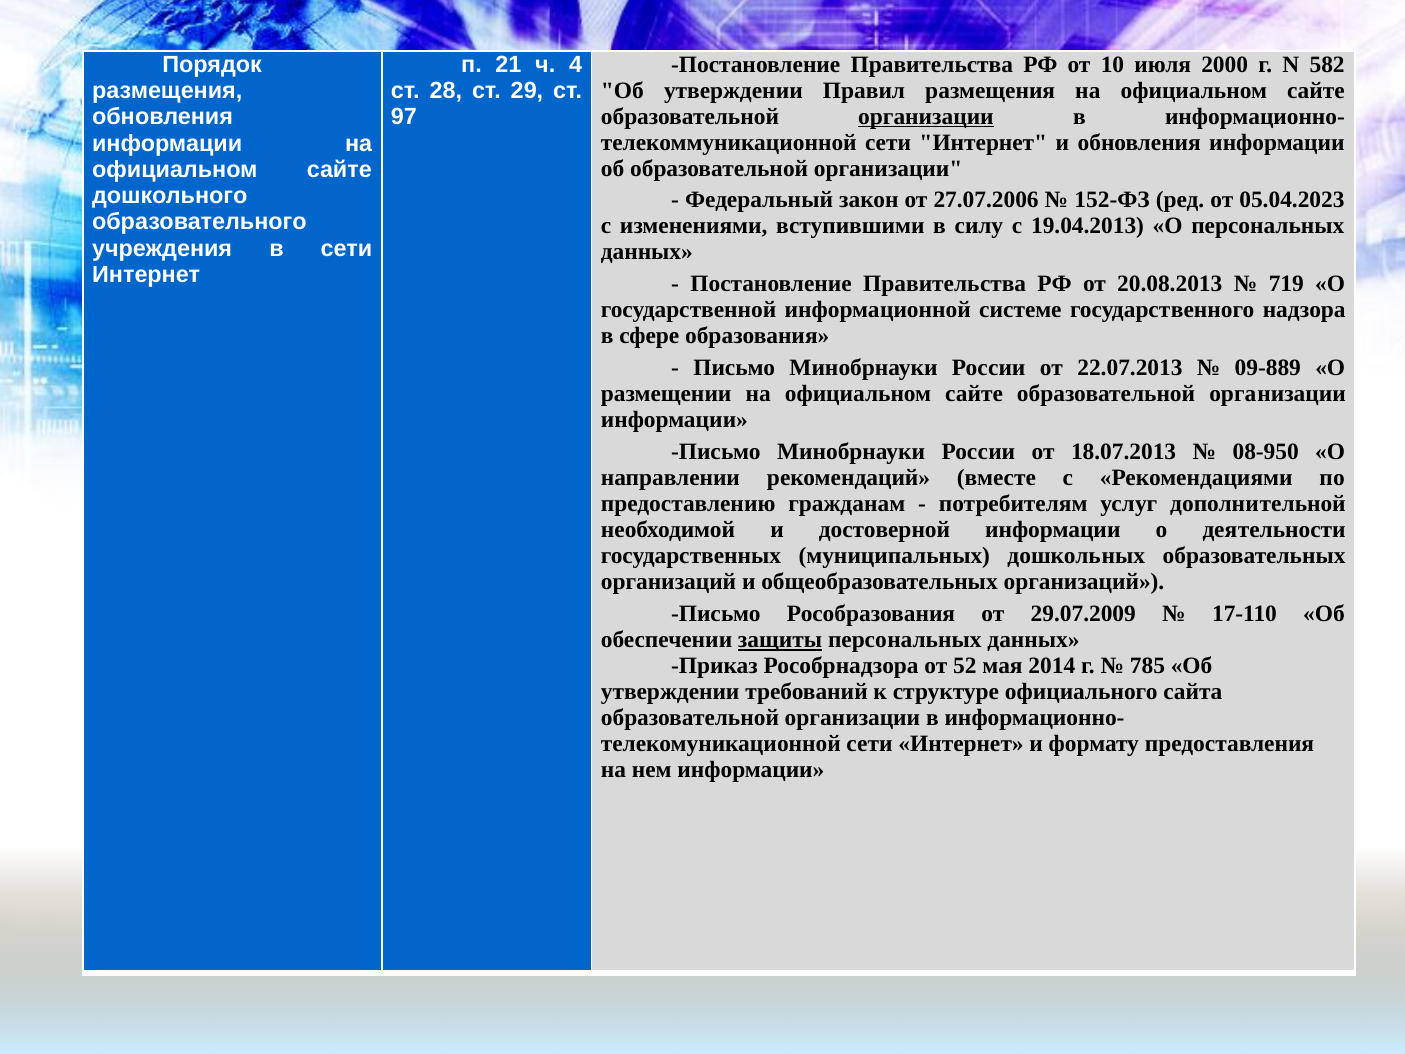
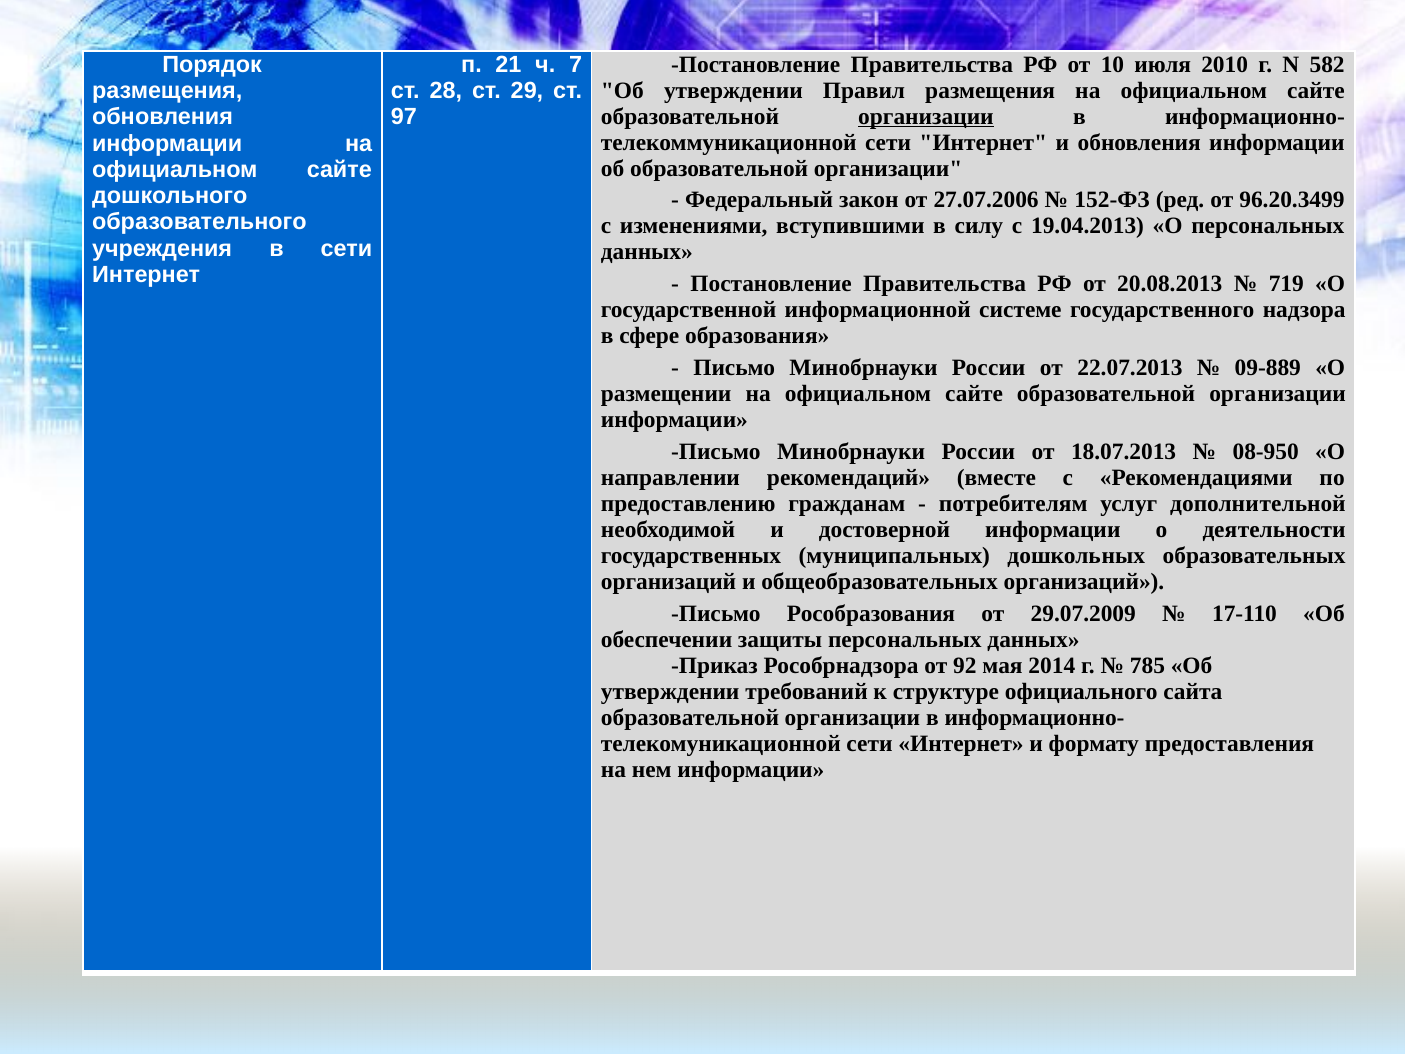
2000: 2000 -> 2010 (1225, 64)
4: 4 -> 7 (576, 65)
05.04.2023: 05.04.2023 -> 96.20.3499 (1292, 200)
защиты underline: present -> none (780, 640)
52: 52 -> 92 (965, 666)
